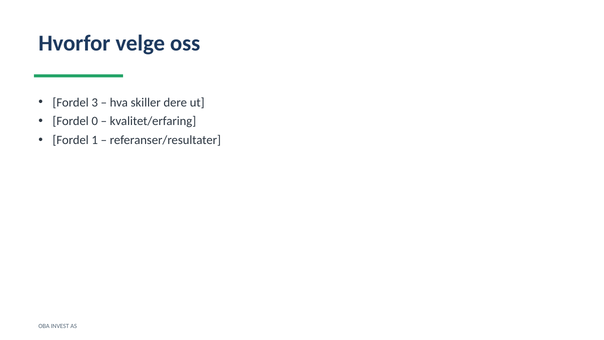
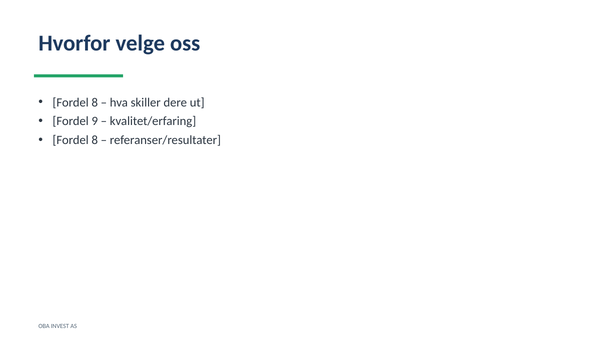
3: 3 -> 8 (95, 102)
0: 0 -> 9 (95, 121)
1: 1 -> 8 (95, 140)
